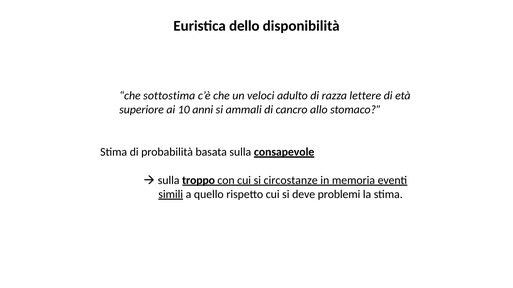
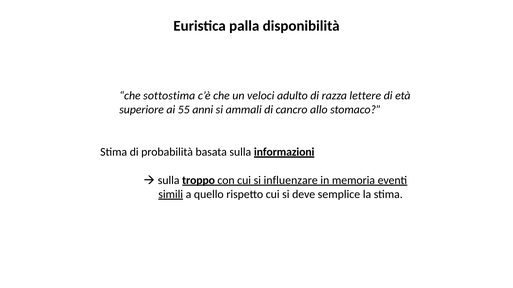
dello: dello -> palla (244, 26)
10: 10 -> 55 (184, 110)
consapevole: consapevole -> informazioni (284, 152)
circostanze: circostanze -> influenzare (291, 180)
problemi: problemi -> semplice (339, 195)
